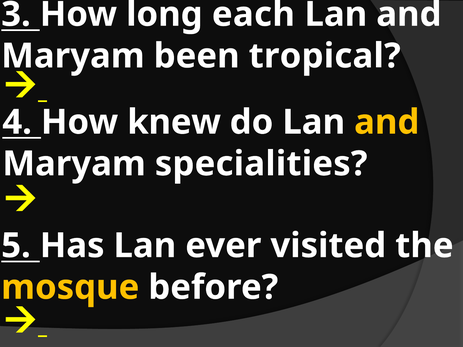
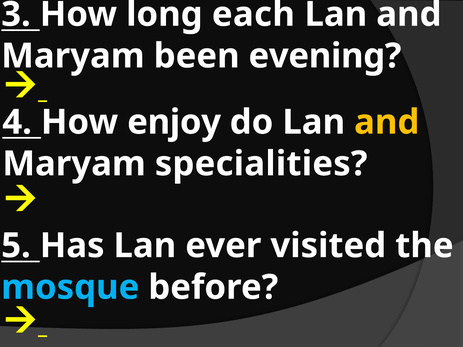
tropical: tropical -> evening (325, 56)
knew: knew -> enjoy (174, 122)
mosque colour: yellow -> light blue (70, 288)
